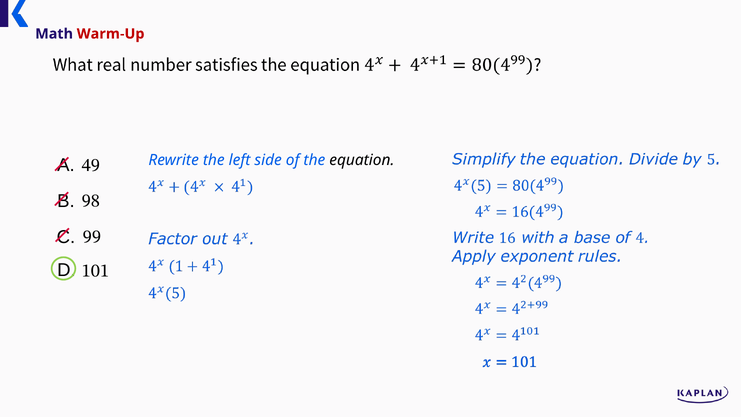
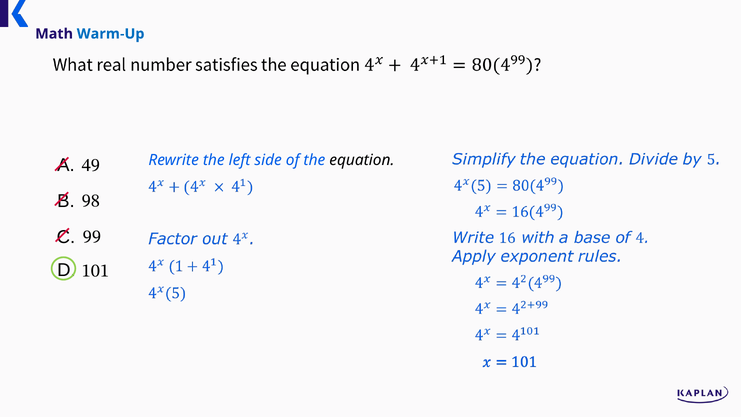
Warm-Up colour: red -> blue (111, 34)
